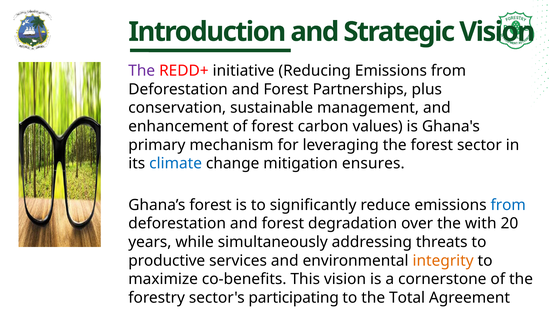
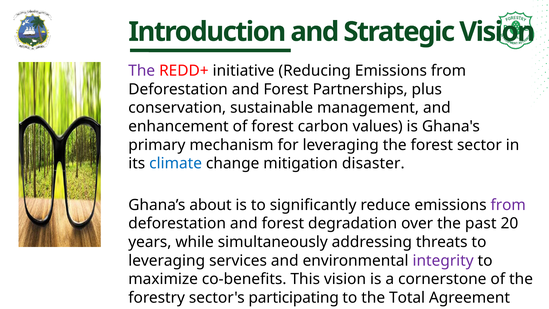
ensures: ensures -> disaster (373, 163)
Ghana’s forest: forest -> about (211, 205)
from colour: blue -> purple (508, 205)
with: with -> past (481, 223)
productive: productive -> leveraging (167, 260)
integrity colour: orange -> purple (443, 260)
